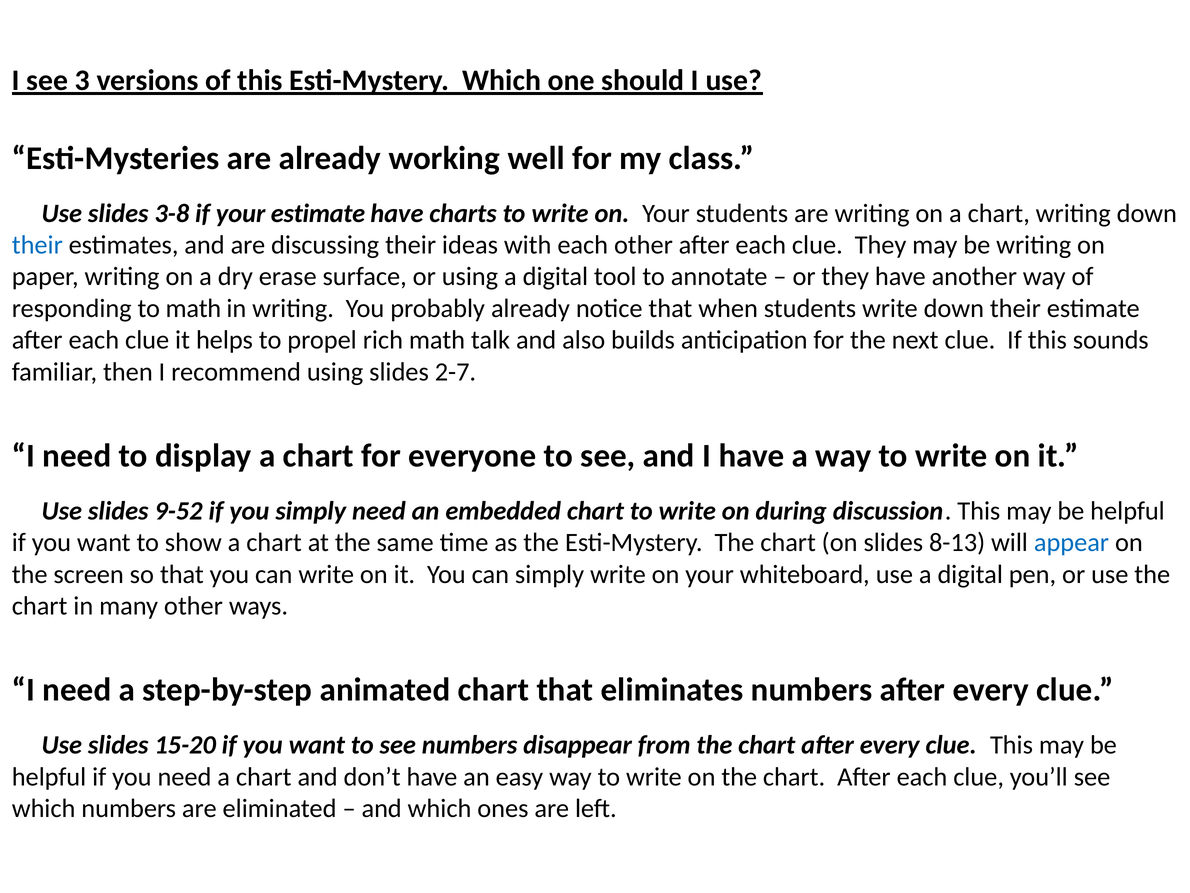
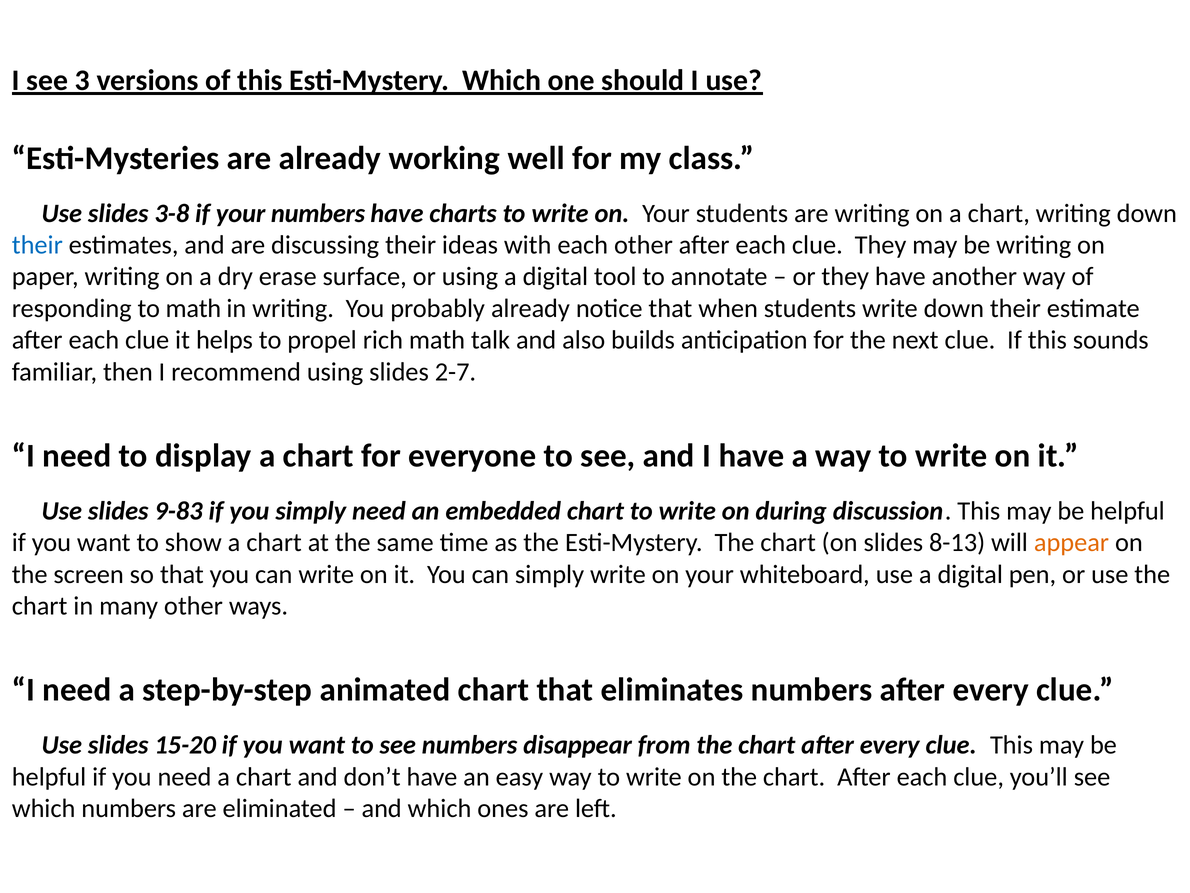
your estimate: estimate -> numbers (318, 213)
9-52: 9-52 -> 9-83 (178, 511)
appear colour: blue -> orange (1071, 542)
